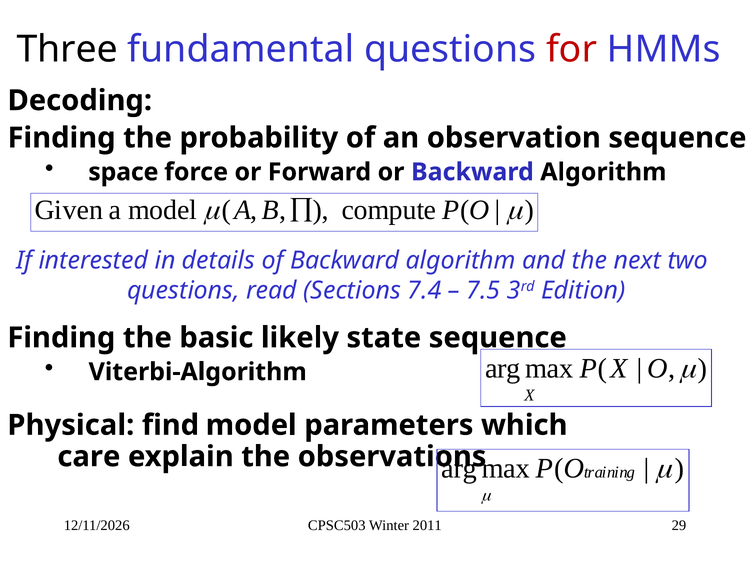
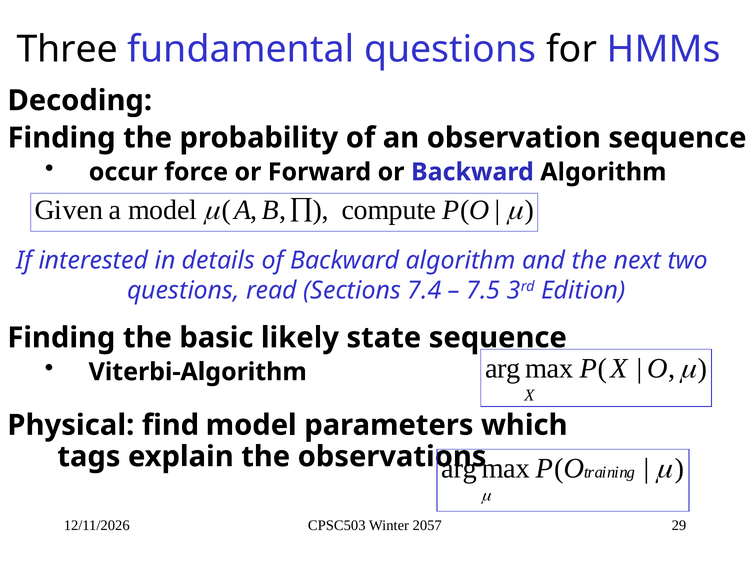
for colour: red -> black (572, 49)
space: space -> occur (123, 172)
care: care -> tags (89, 457)
2011: 2011 -> 2057 (427, 526)
